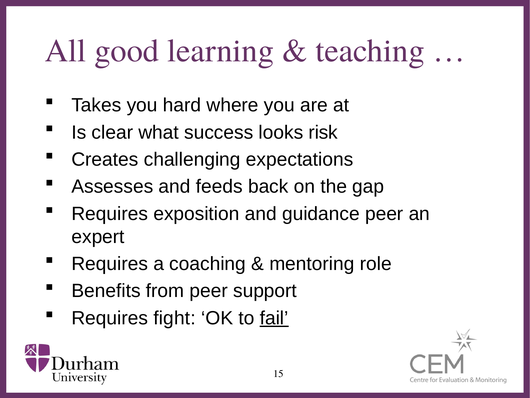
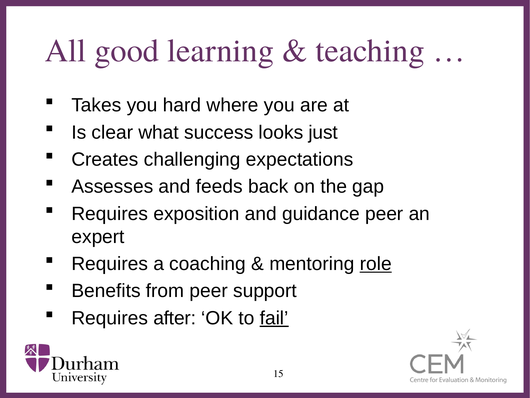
risk: risk -> just (323, 132)
role underline: none -> present (376, 264)
fight: fight -> after (175, 318)
